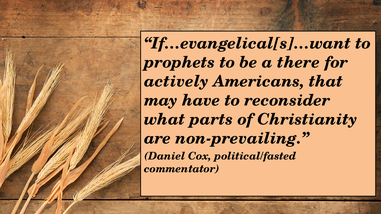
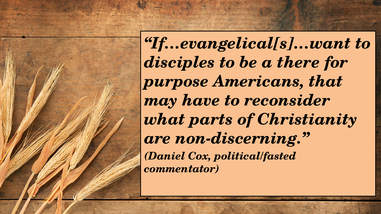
prophets: prophets -> disciples (180, 62)
actively: actively -> purpose (176, 82)
non-prevailing: non-prevailing -> non-discerning (242, 139)
